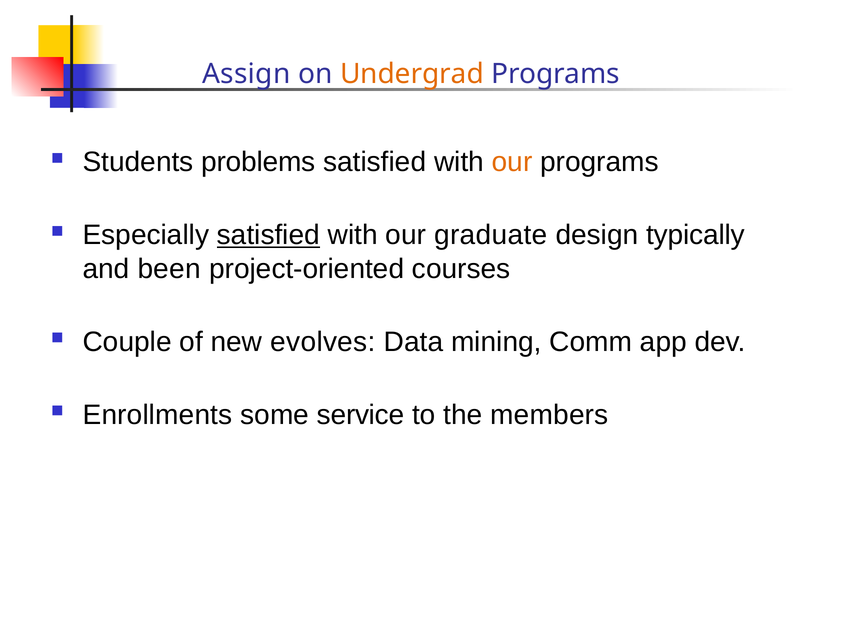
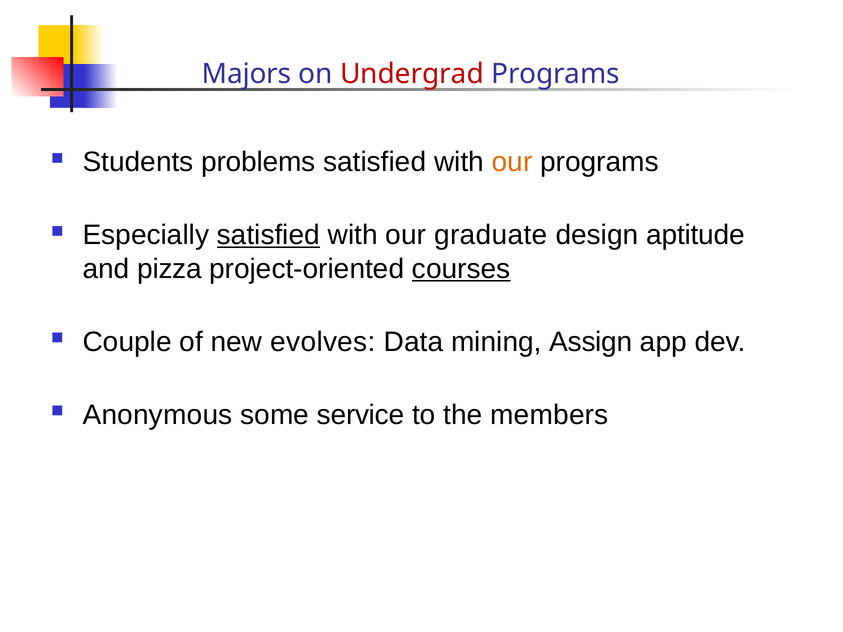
Assign: Assign -> Majors (247, 74)
Undergrad colour: orange -> red (412, 74)
typically: typically -> aptitude (696, 235)
been: been -> pizza (169, 269)
courses underline: none -> present (461, 269)
Comm: Comm -> Assign (591, 342)
Enrollments: Enrollments -> Anonymous (158, 415)
